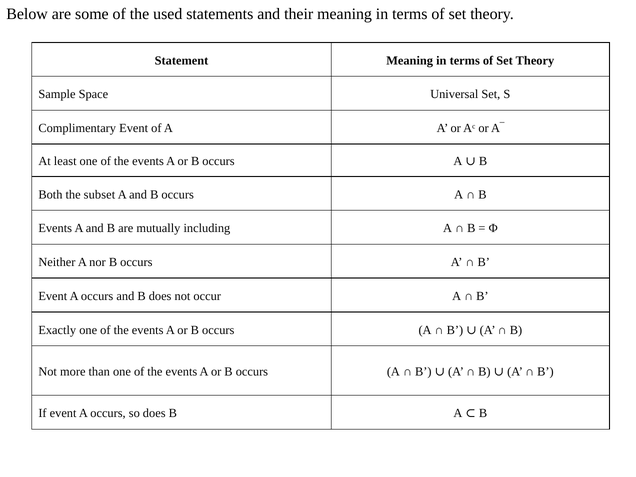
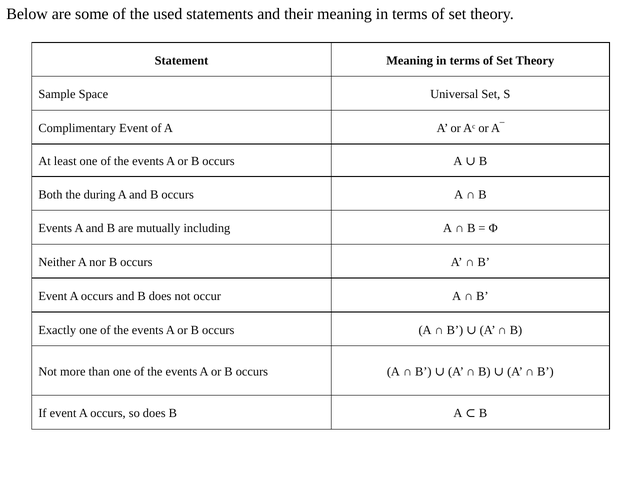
subset: subset -> during (100, 194)
